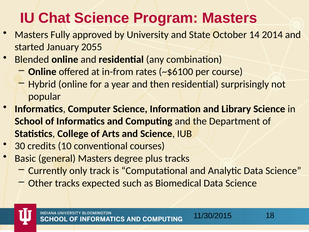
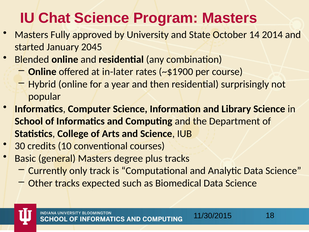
2055: 2055 -> 2045 (92, 47)
in-from: in-from -> in-later (118, 72)
~$6100: ~$6100 -> ~$1900 (176, 72)
